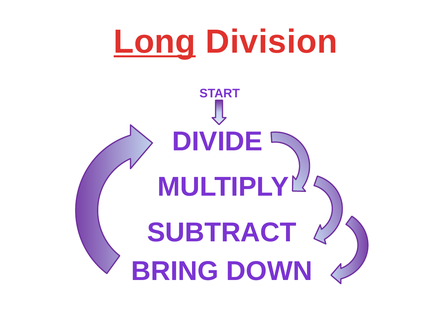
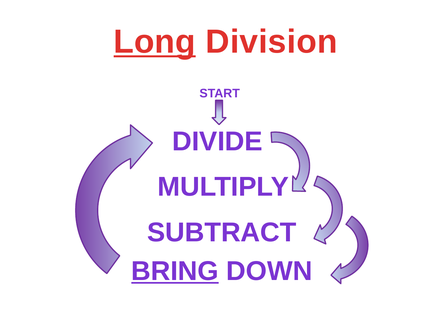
BRING underline: none -> present (175, 271)
